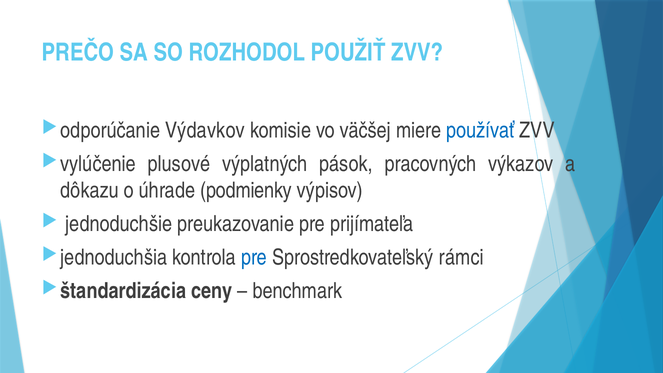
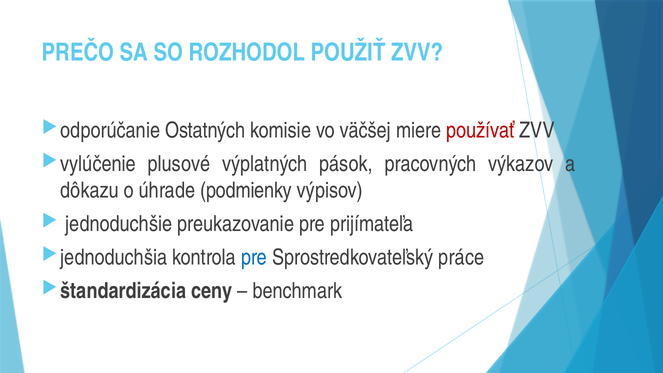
Výdavkov: Výdavkov -> Ostatných (205, 131)
používať colour: blue -> red (480, 131)
rámci: rámci -> práce (461, 257)
